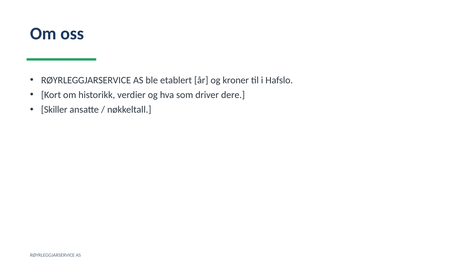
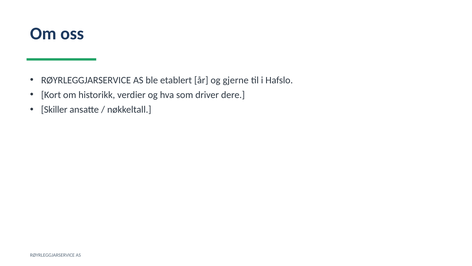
kroner: kroner -> gjerne (236, 80)
